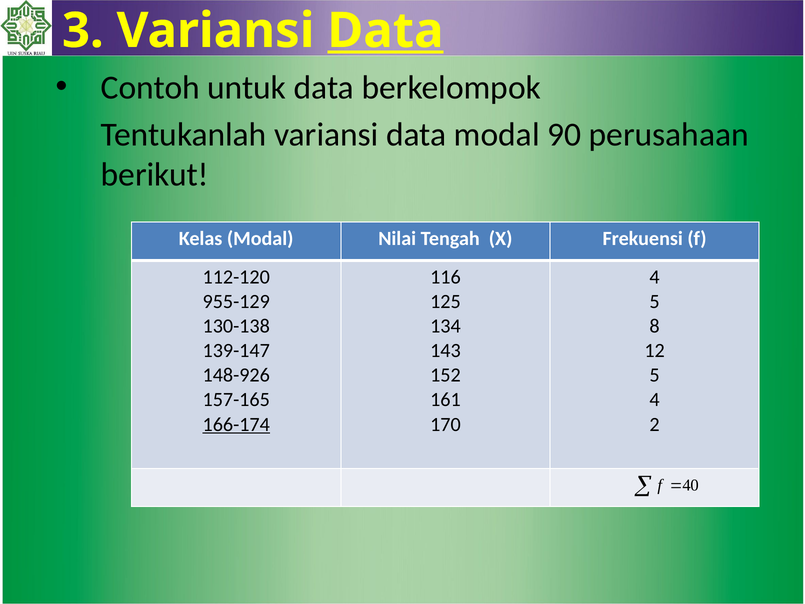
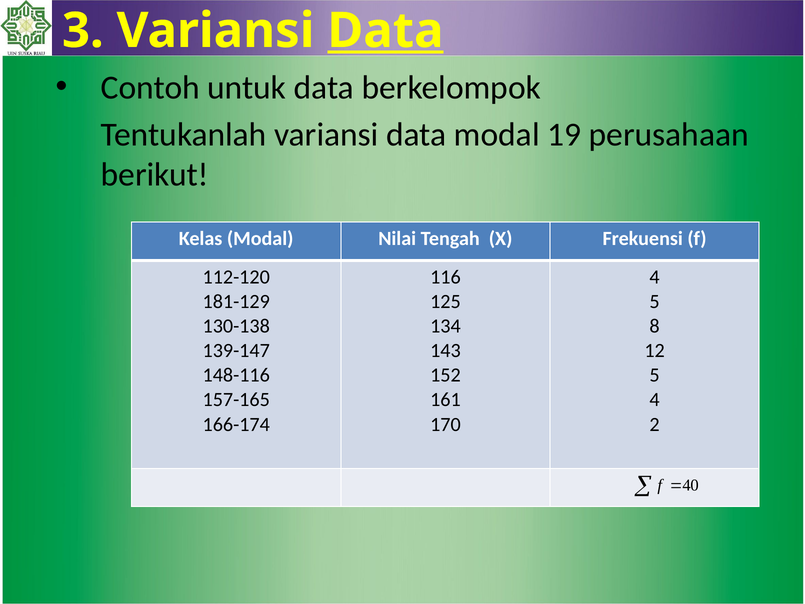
90: 90 -> 19 (564, 134)
955-129: 955-129 -> 181-129 (236, 301)
148-926: 148-926 -> 148-116 (236, 375)
166-174 underline: present -> none (236, 424)
